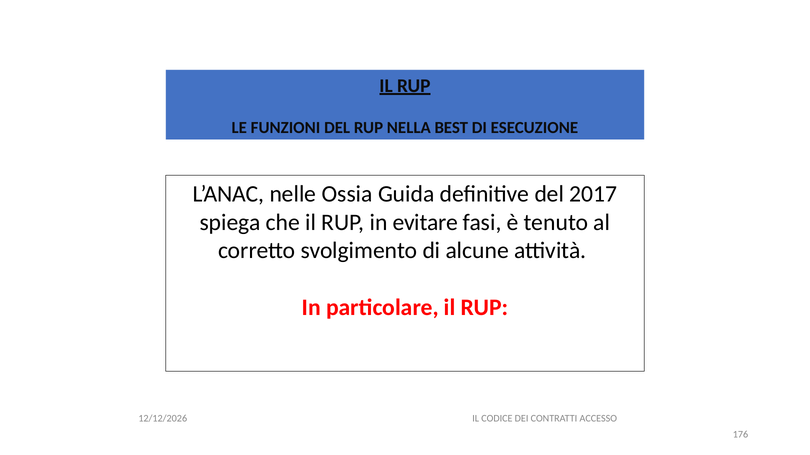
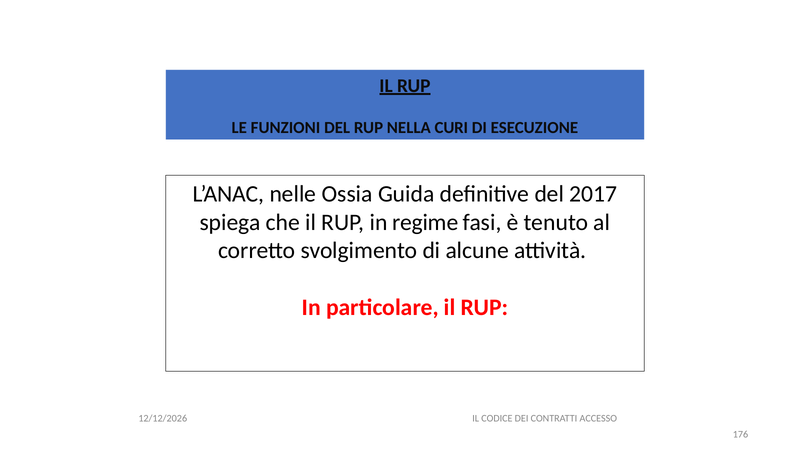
BEST: BEST -> CURI (451, 128)
evitare: evitare -> regime (425, 223)
